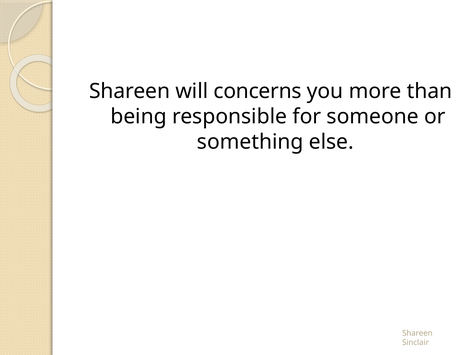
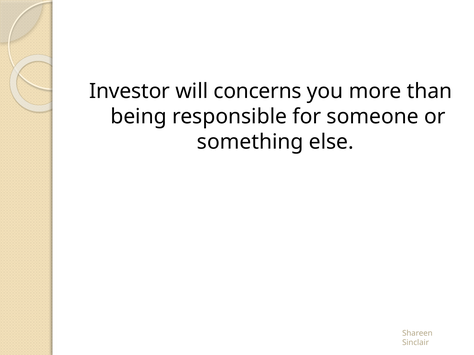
Shareen: Shareen -> Investor (130, 92)
